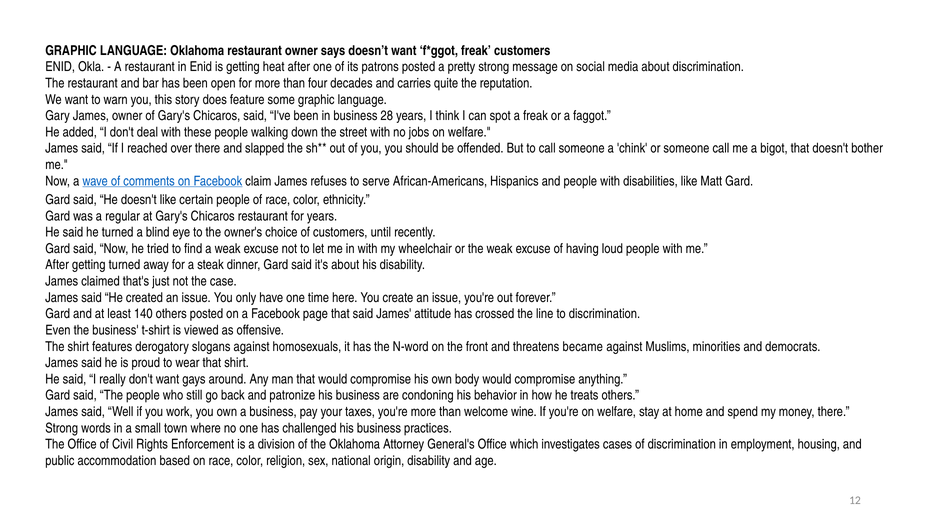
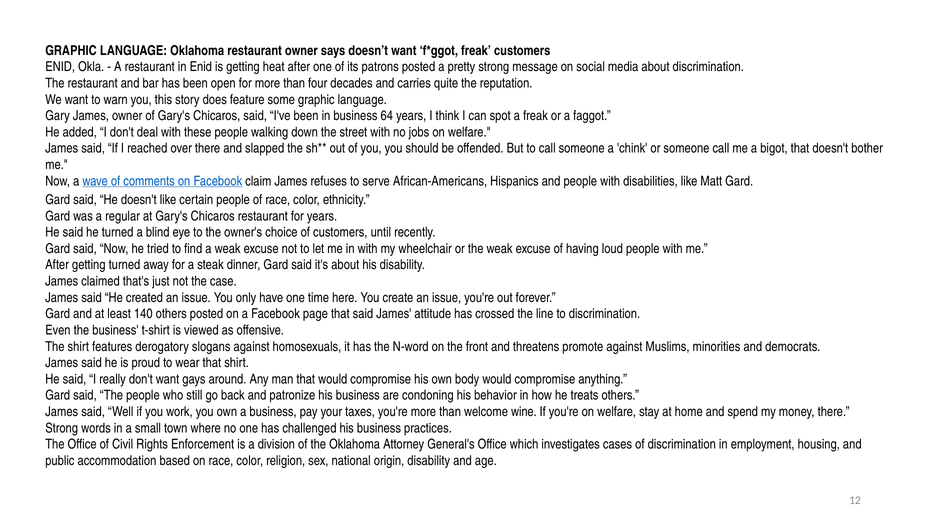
28: 28 -> 64 (387, 116)
became: became -> promote (583, 347)
